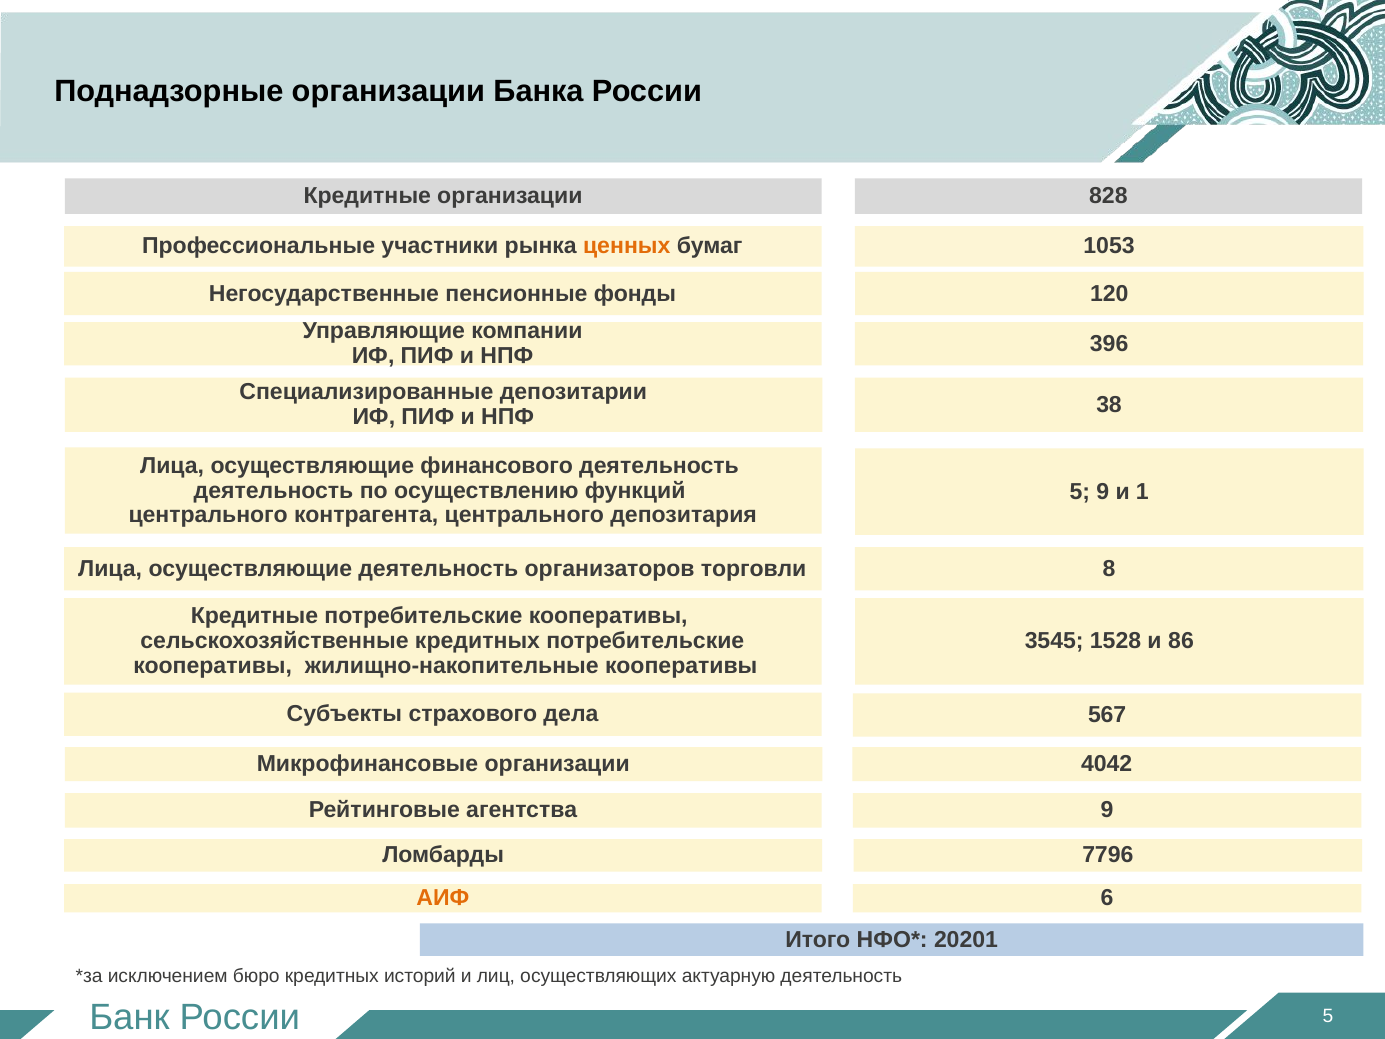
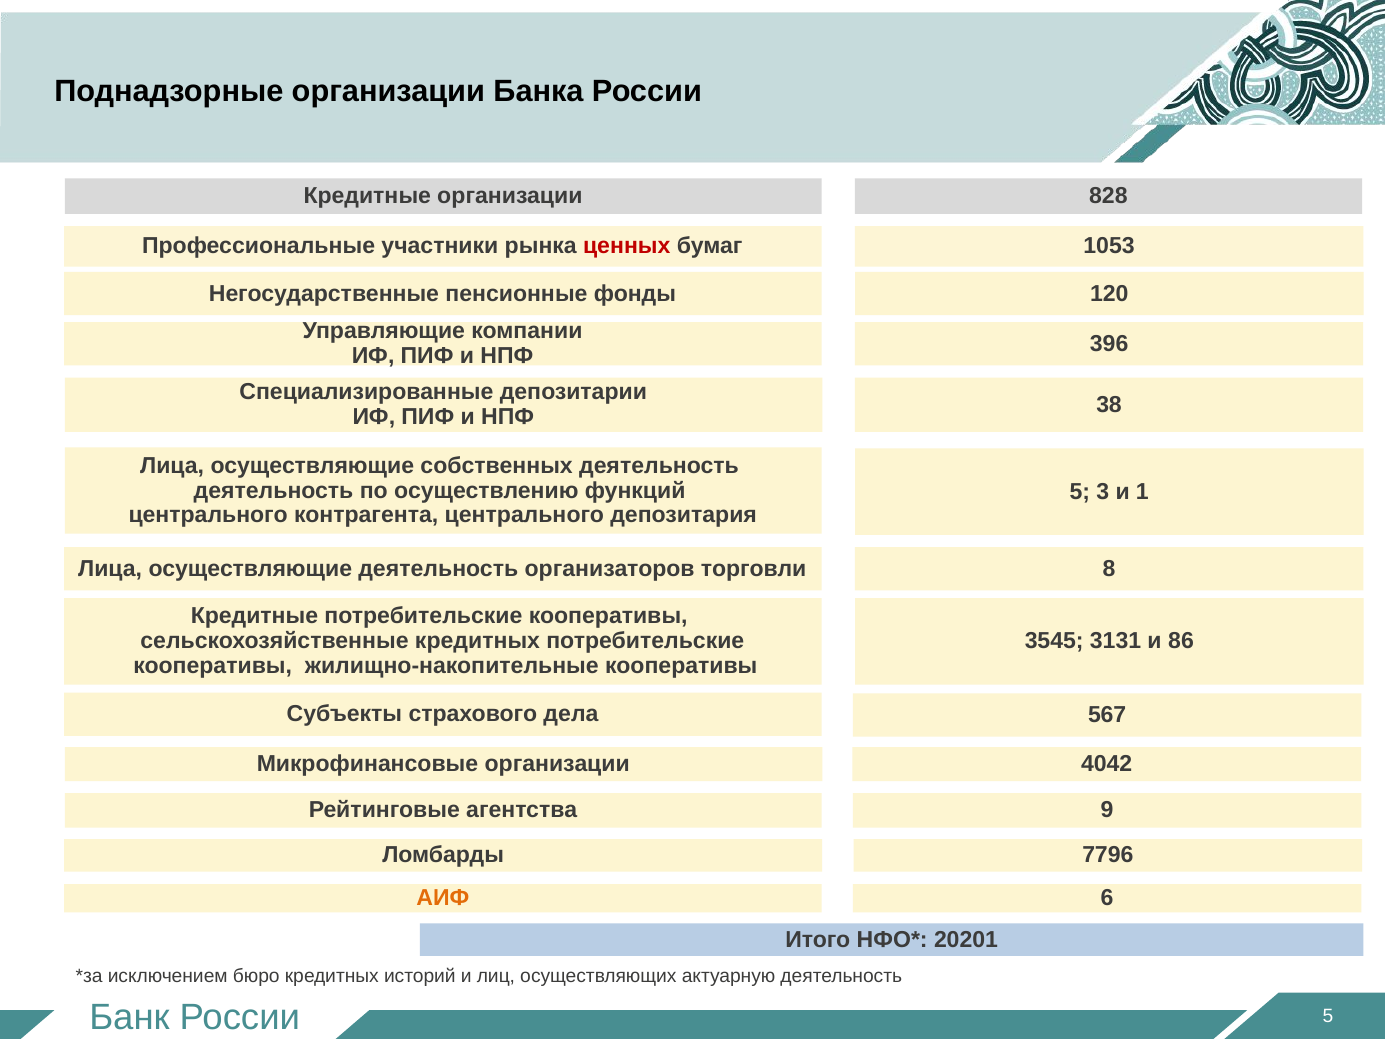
ценных colour: orange -> red (627, 246)
финансового: финансового -> собственных (497, 465)
5 9: 9 -> 3 (1103, 491)
1528: 1528 -> 3131 (1116, 641)
